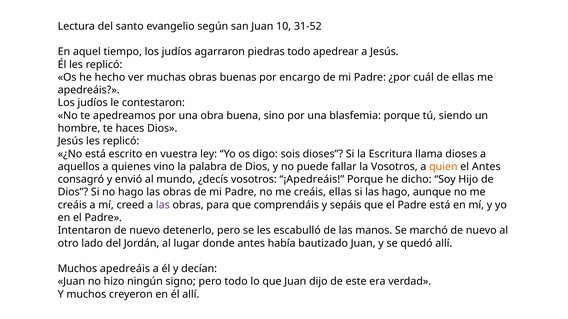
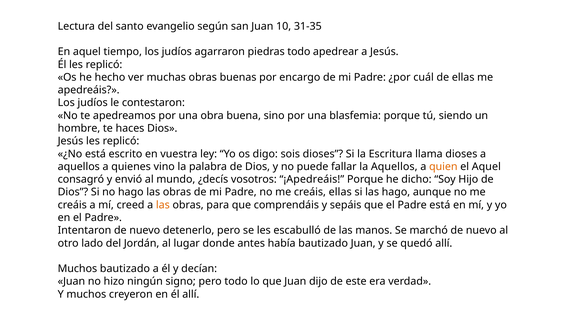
31-52: 31-52 -> 31-35 (308, 26)
la Vosotros: Vosotros -> Aquellos (394, 167)
el Antes: Antes -> Aquel (486, 167)
las colour: purple -> orange (163, 205)
Muchos apedreáis: apedreáis -> bautizado (125, 269)
